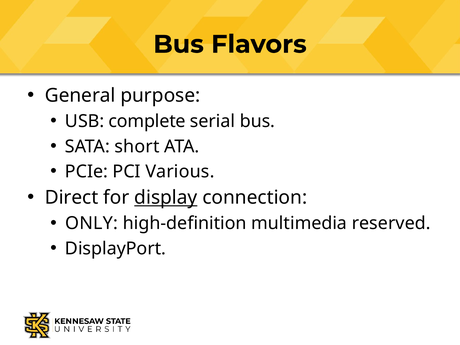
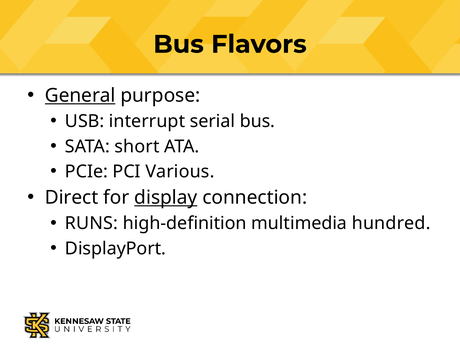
General underline: none -> present (80, 96)
complete: complete -> interrupt (147, 121)
ONLY: ONLY -> RUNS (92, 223)
reserved: reserved -> hundred (391, 223)
